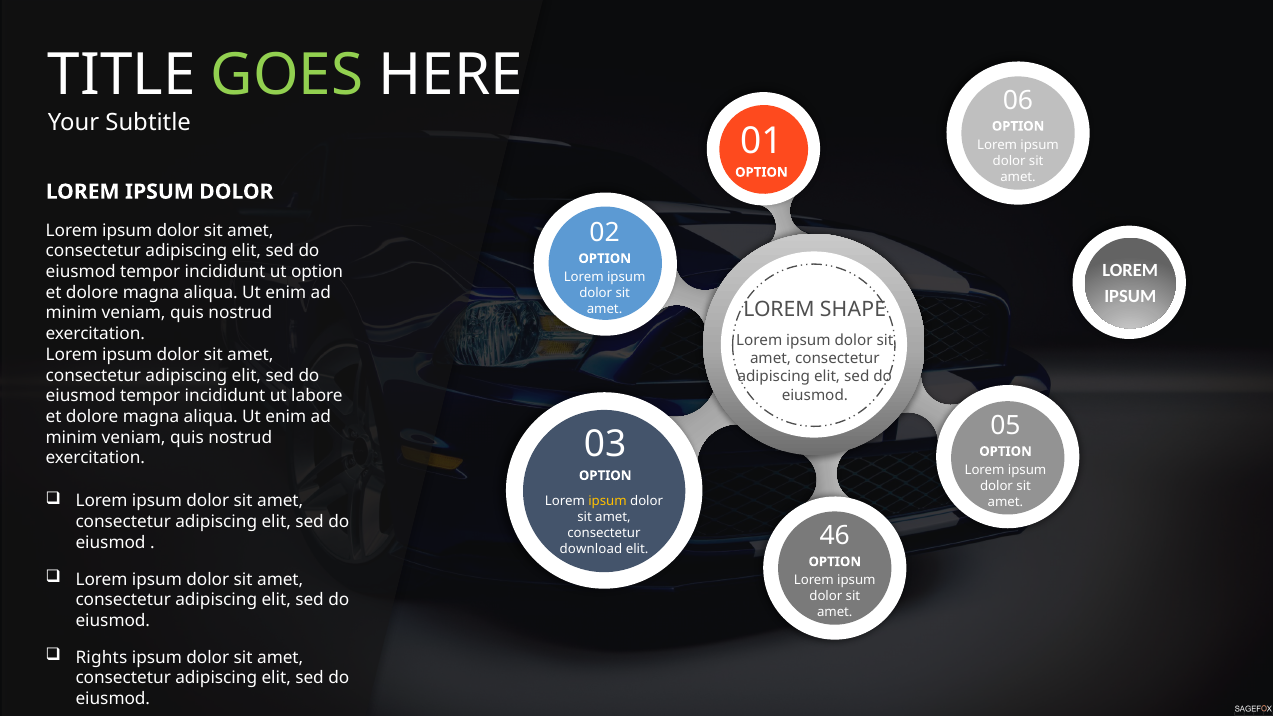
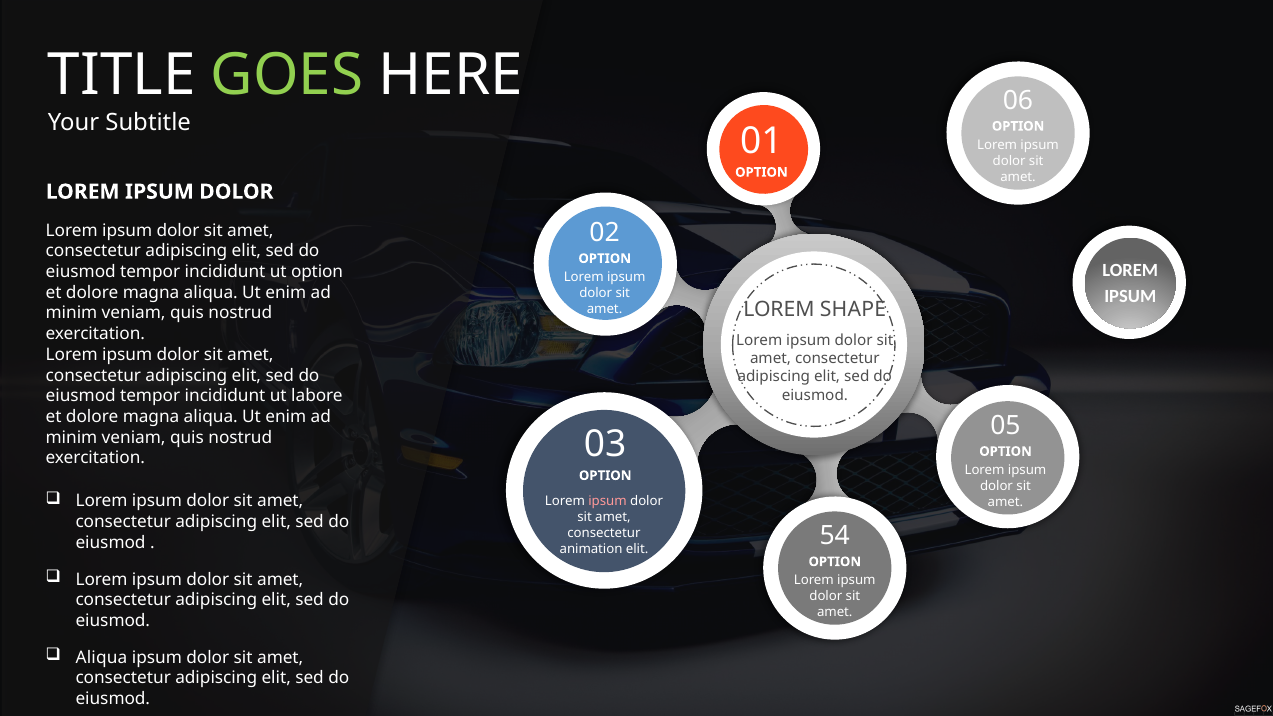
ipsum colour: yellow -> pink (607, 502)
download: download -> animation (591, 549)
46: 46 -> 54 (835, 536)
Rights: Rights -> Aliqua (101, 657)
